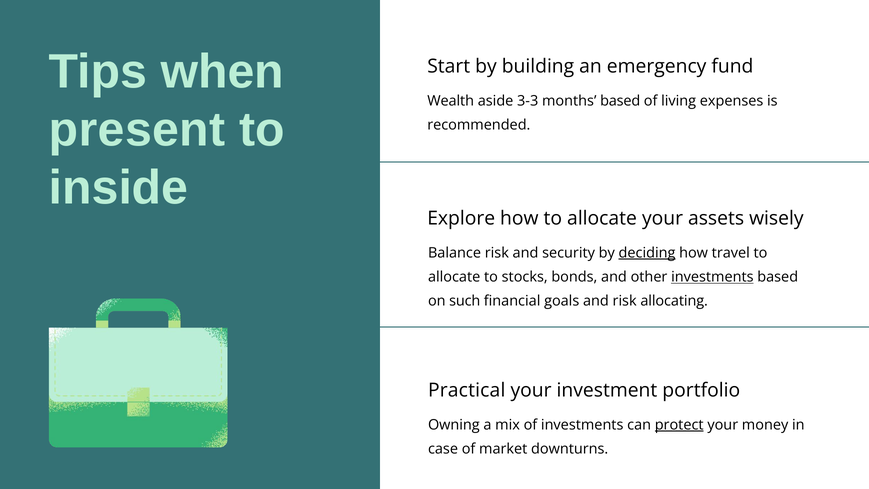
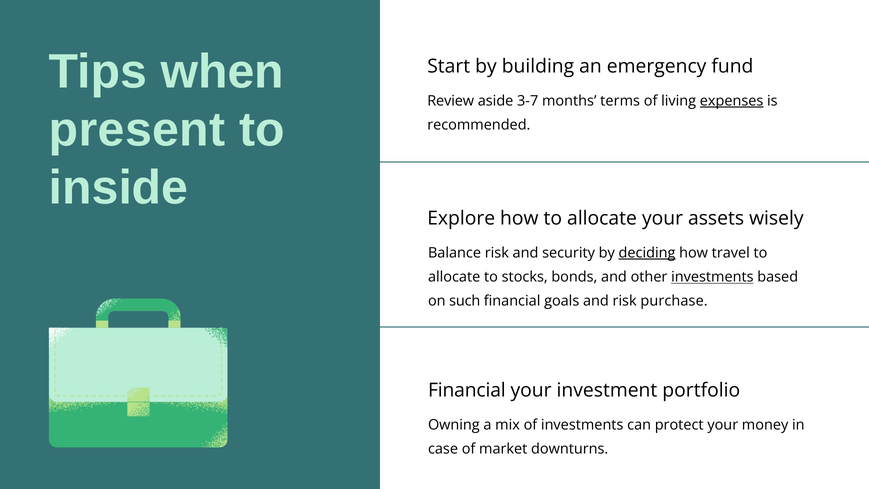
Wealth: Wealth -> Review (451, 101)
3-3: 3-3 -> 3-7 (528, 101)
months based: based -> terms (620, 101)
expenses underline: none -> present (732, 101)
allocating: allocating -> purchase (674, 301)
Practical: Practical -> Financial (467, 390)
protect underline: present -> none (679, 425)
